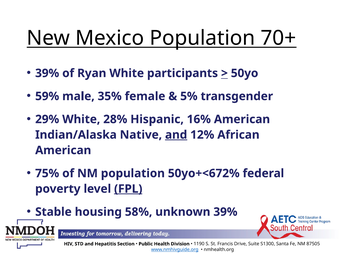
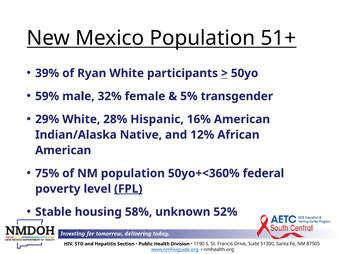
70+: 70+ -> 51+ (278, 38)
35%: 35% -> 32% (110, 96)
and underline: present -> none (176, 135)
50yo+<672%: 50yo+<672% -> 50yo+<360% (204, 174)
unknown 39%: 39% -> 52% (225, 212)
